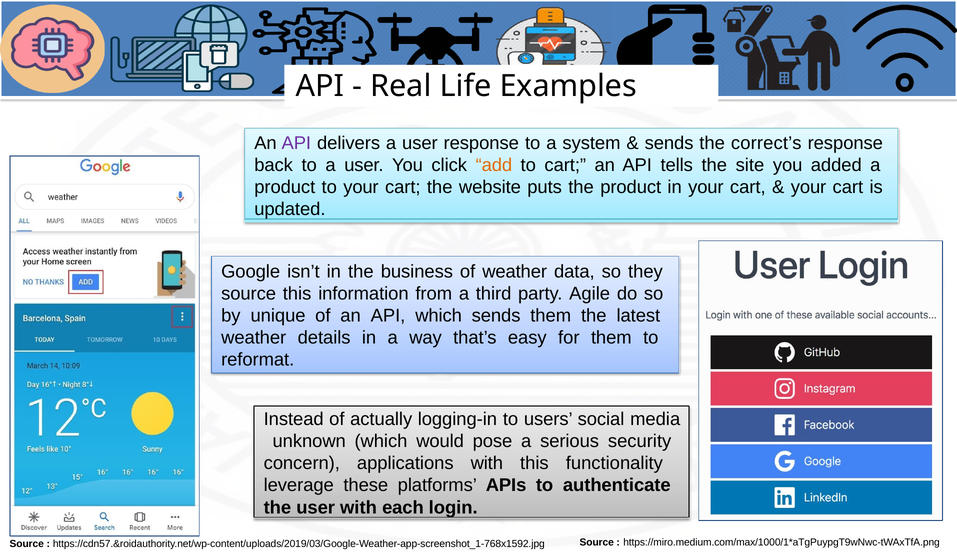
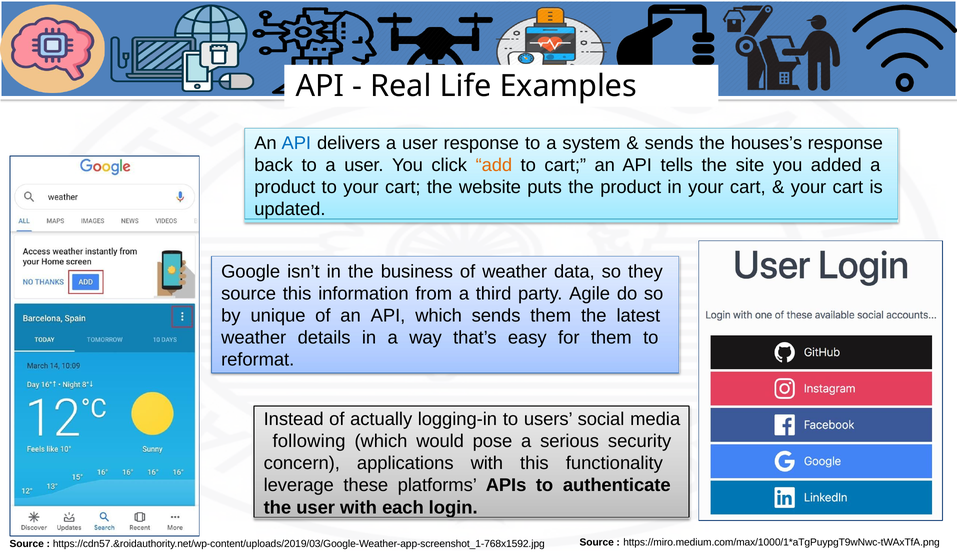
API colour: purple -> blue (296, 143)
correct’s: correct’s -> houses’s (766, 143)
unknown: unknown -> following (309, 441)
